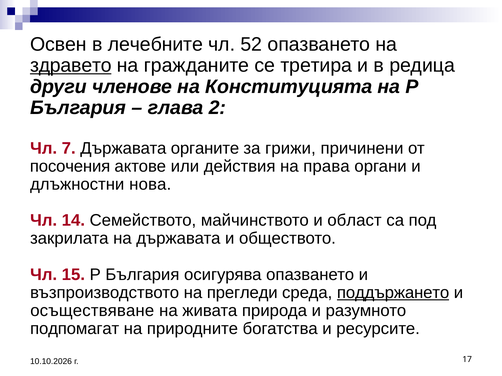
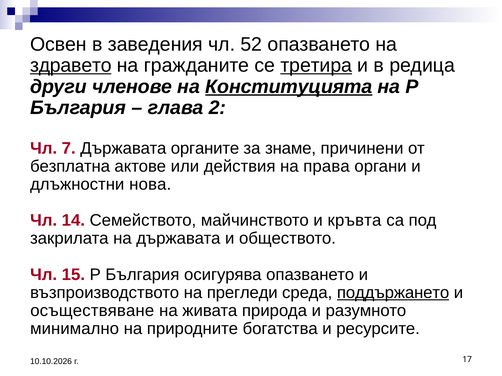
лечебните: лечебните -> заведения (155, 45)
третира underline: none -> present (316, 66)
Конституцията underline: none -> present (289, 87)
грижи: грижи -> знаме (291, 148)
посочения: посочения -> безплатна (70, 167)
област: област -> кръвта (354, 221)
подпомагат: подпомагат -> минимално (75, 329)
